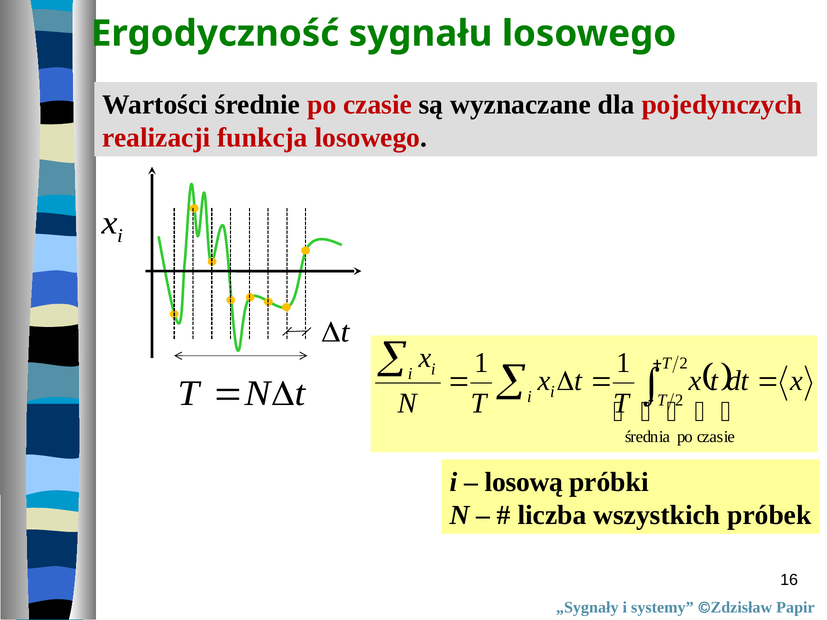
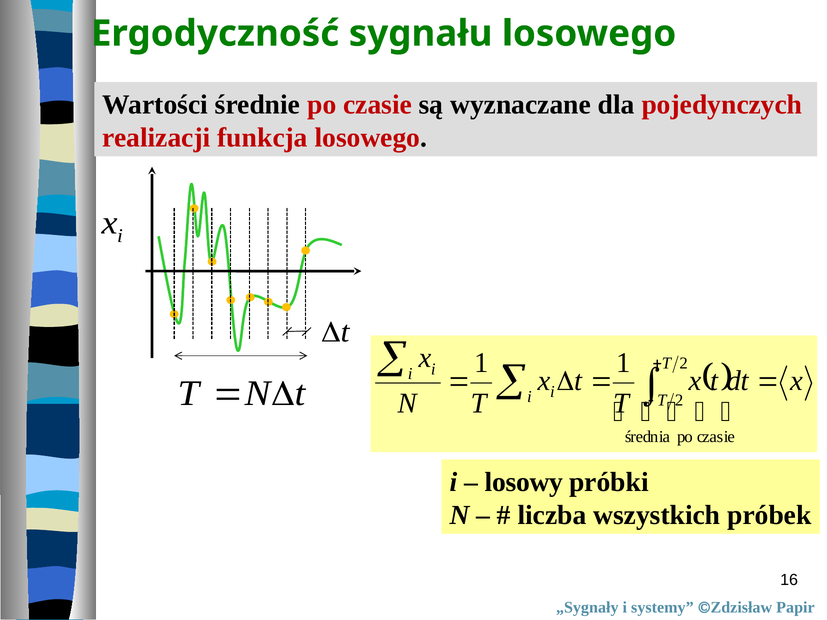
losową: losową -> losowy (524, 482)
